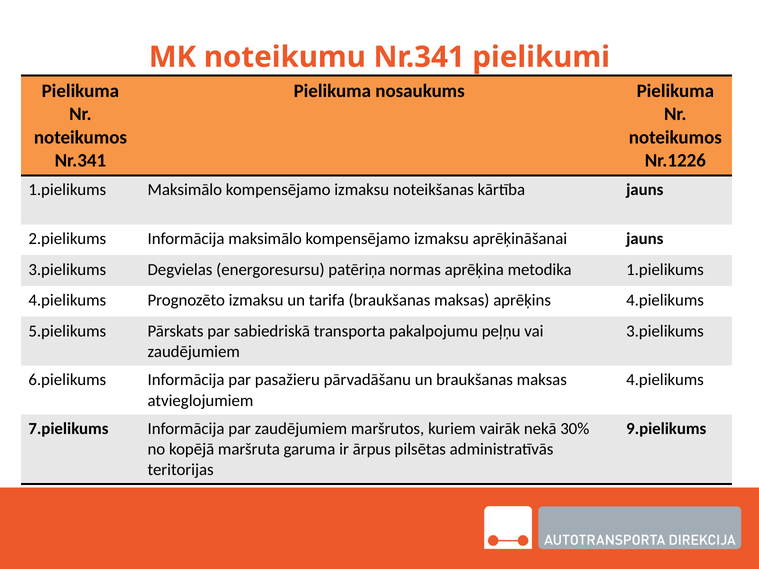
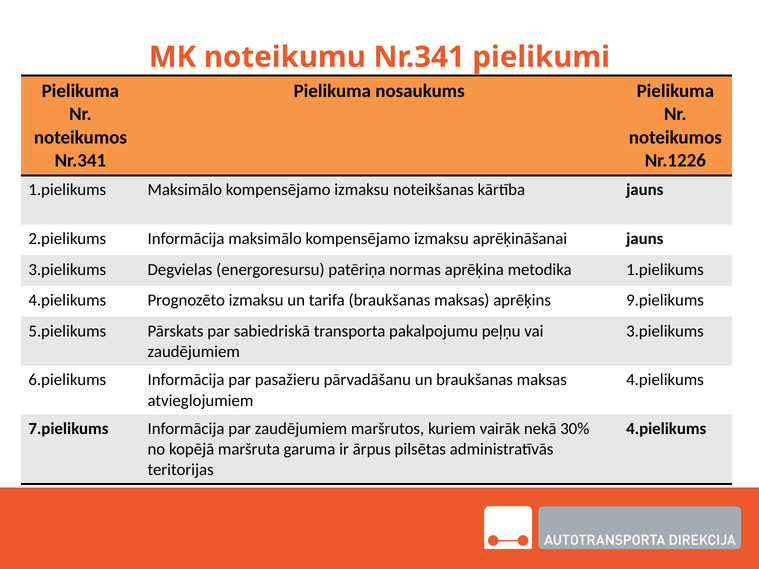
aprēķins 4.pielikums: 4.pielikums -> 9.pielikums (665, 300)
9.pielikums: 9.pielikums -> 4.pielikums (666, 429)
